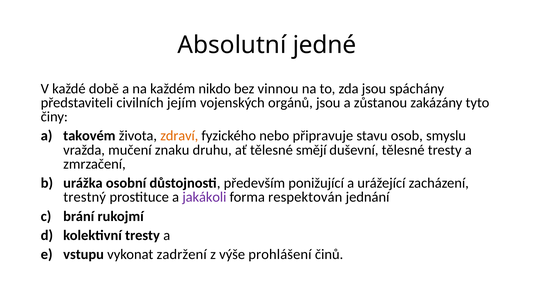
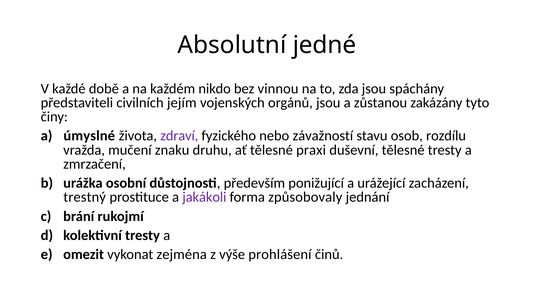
takovém: takovém -> úmyslné (89, 136)
zdraví colour: orange -> purple (179, 136)
připravuje: připravuje -> závažností (323, 136)
smyslu: smyslu -> rozdílu (446, 136)
smějí: smějí -> praxi (311, 150)
respektován: respektován -> způsobovaly (305, 197)
vstupu: vstupu -> omezit (84, 254)
zadržení: zadržení -> zejména (182, 254)
